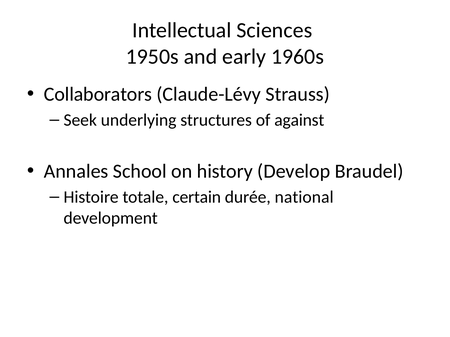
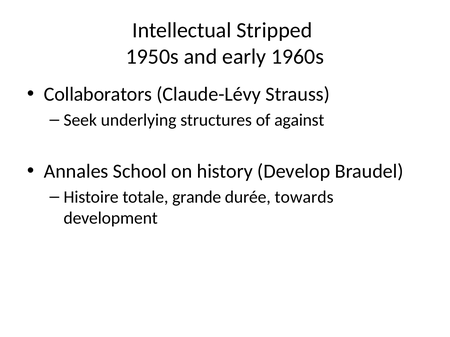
Sciences: Sciences -> Stripped (274, 30)
certain: certain -> grande (197, 197)
national: national -> towards (304, 197)
